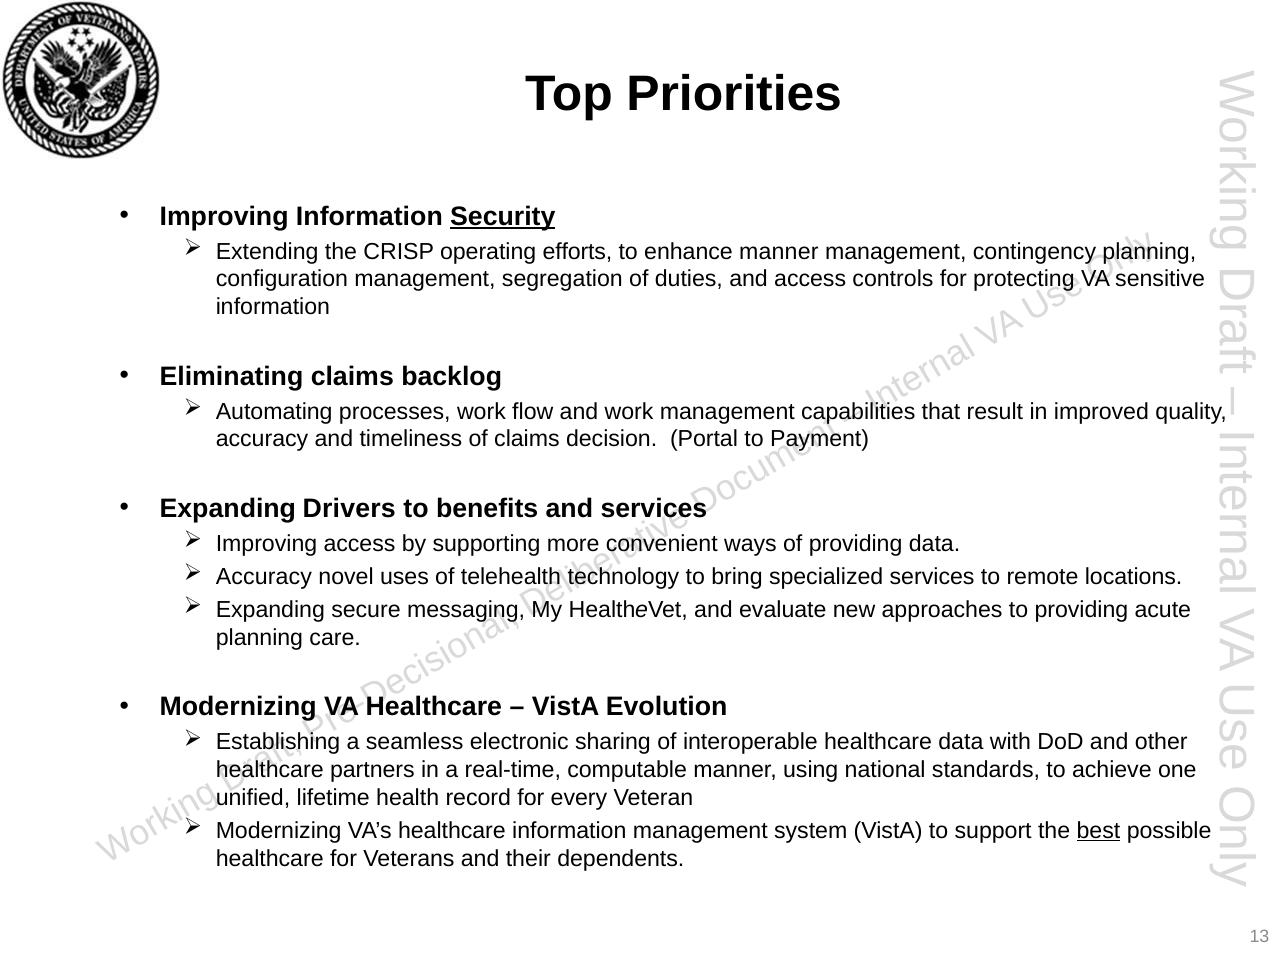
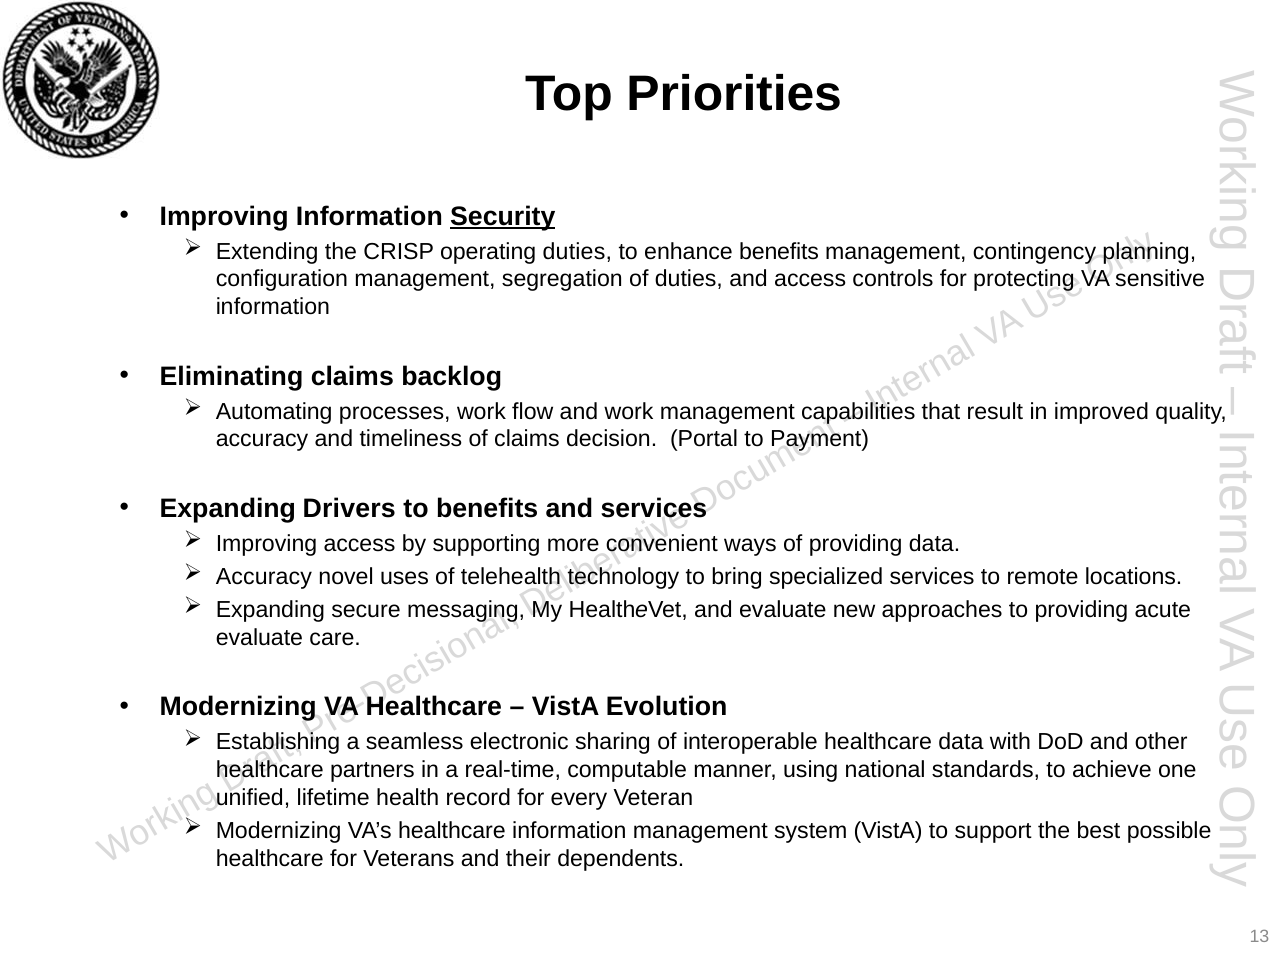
operating efforts: efforts -> duties (577, 252)
enhance manner: manner -> benefits (779, 252)
planning: planning -> evaluate (259, 638)
best underline: present -> none (1098, 831)
